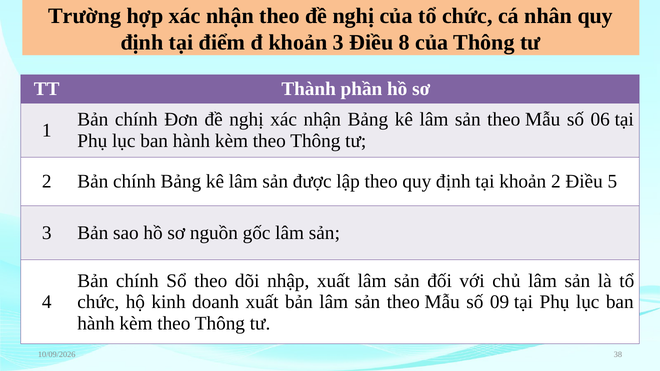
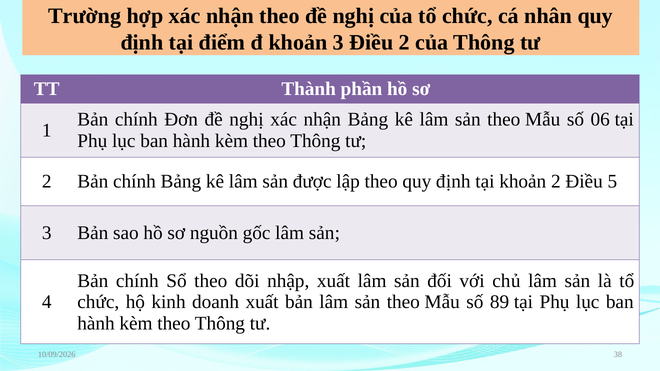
Điều 8: 8 -> 2 (404, 42)
09: 09 -> 89 (500, 302)
